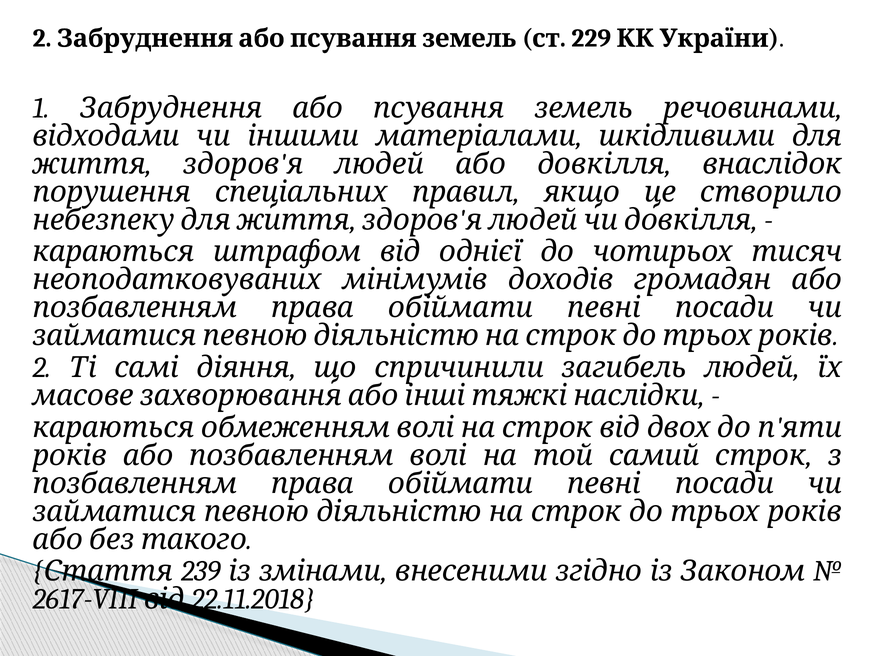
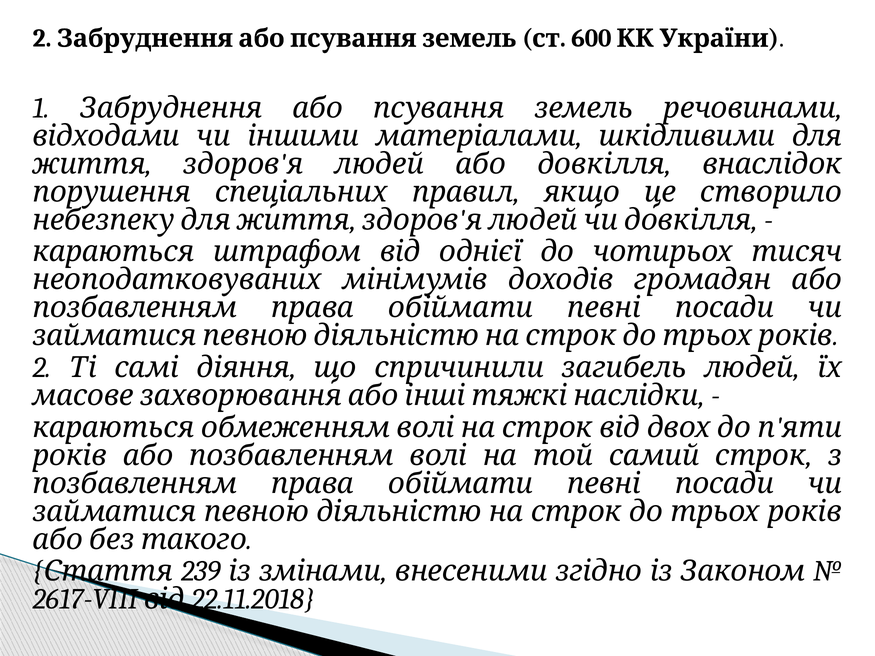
229: 229 -> 600 (591, 38)
